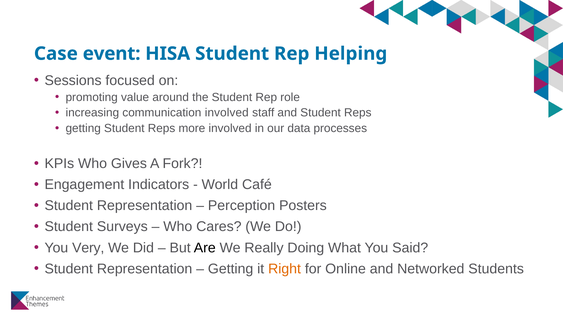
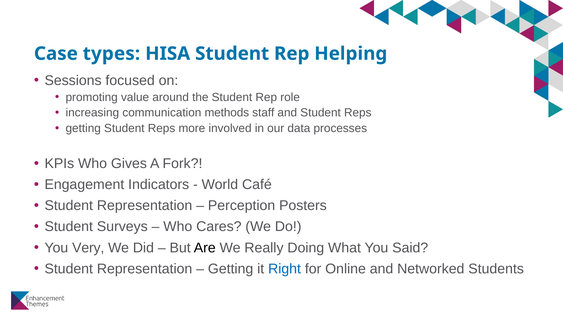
event: event -> types (111, 54)
communication involved: involved -> methods (227, 113)
Right colour: orange -> blue (285, 269)
